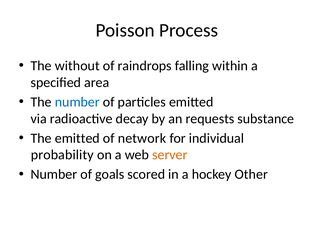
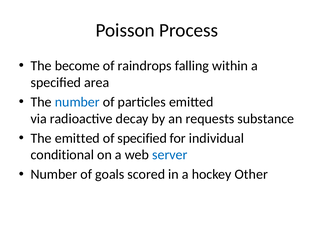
without: without -> become (77, 66)
of network: network -> specified (142, 138)
probability: probability -> conditional (62, 155)
server colour: orange -> blue (170, 155)
